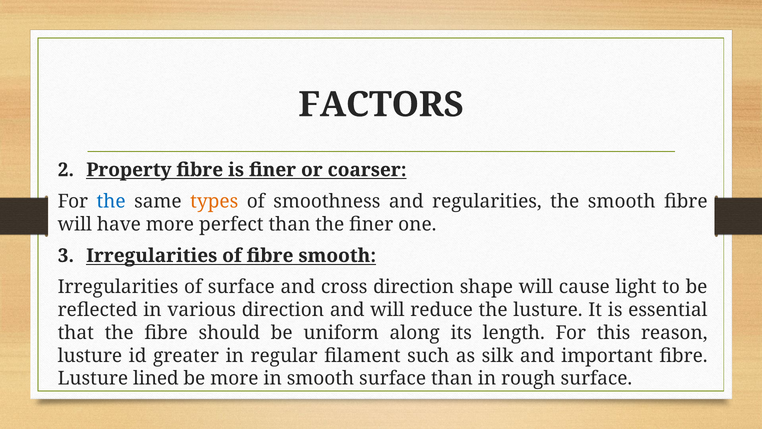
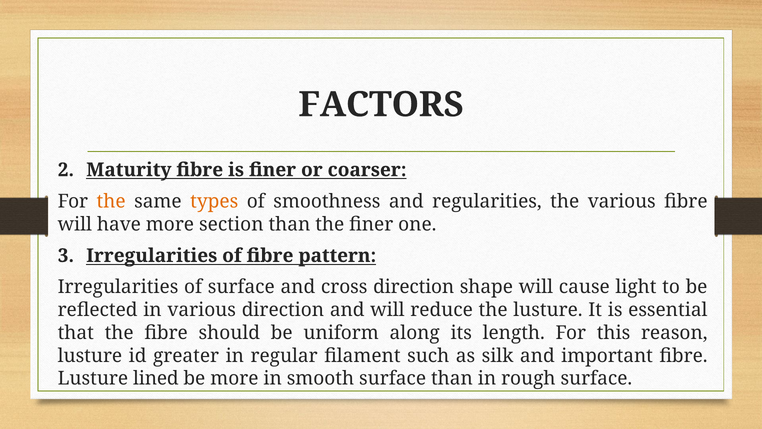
Property: Property -> Maturity (129, 170)
the colour: blue -> orange (111, 201)
the smooth: smooth -> various (622, 201)
perfect: perfect -> section (231, 224)
fibre smooth: smooth -> pattern (337, 255)
